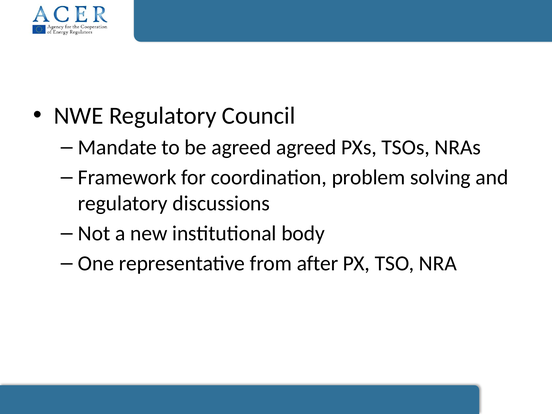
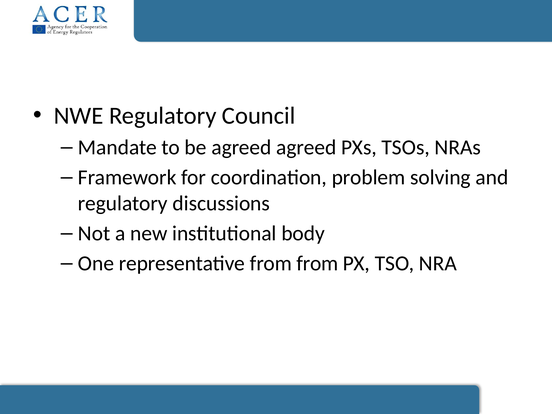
from after: after -> from (317, 264)
